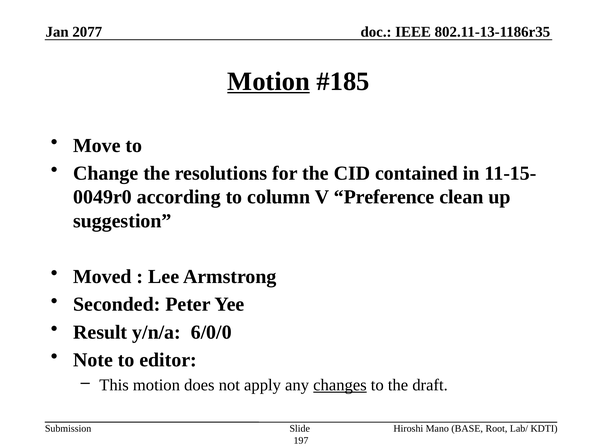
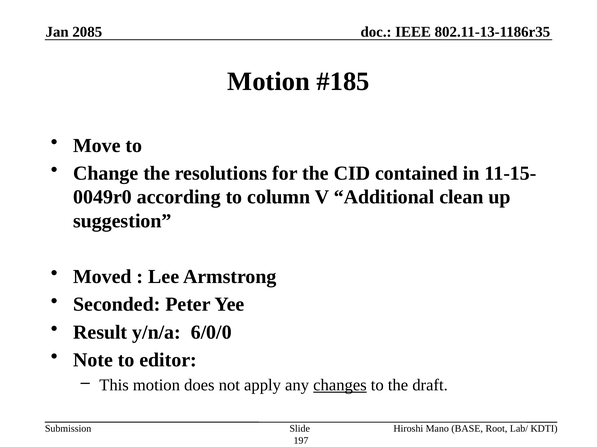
2077: 2077 -> 2085 (87, 32)
Motion underline: present -> none (269, 81)
Preference: Preference -> Additional (384, 197)
